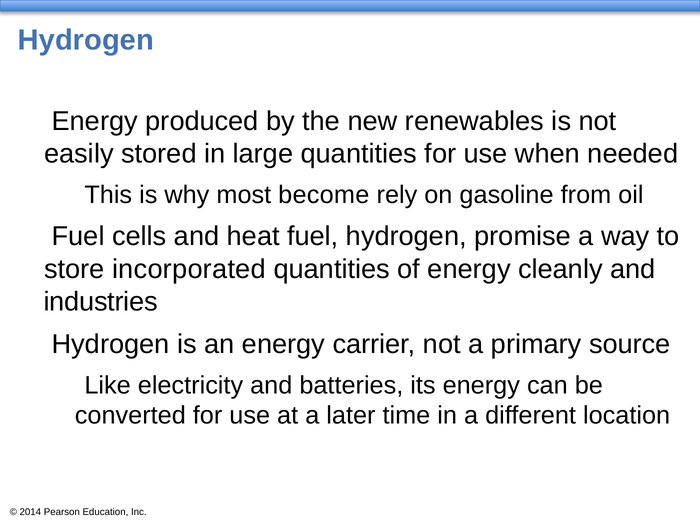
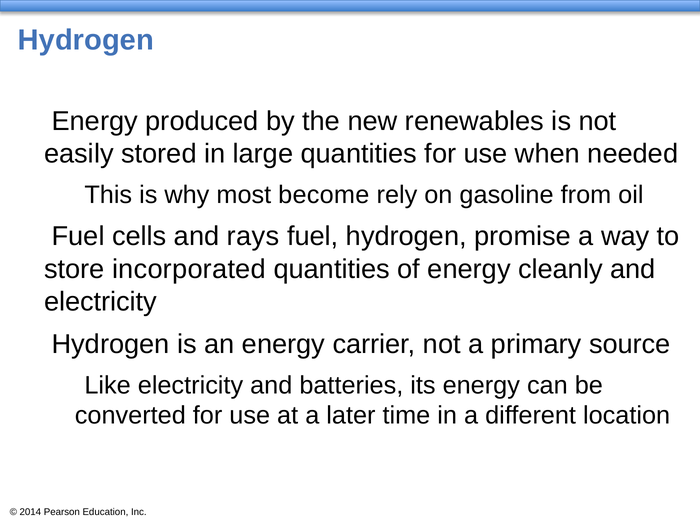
heat: heat -> rays (253, 236)
industries: industries -> electricity (101, 302)
